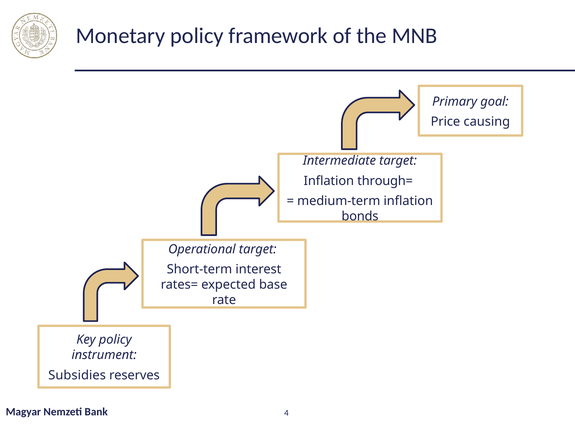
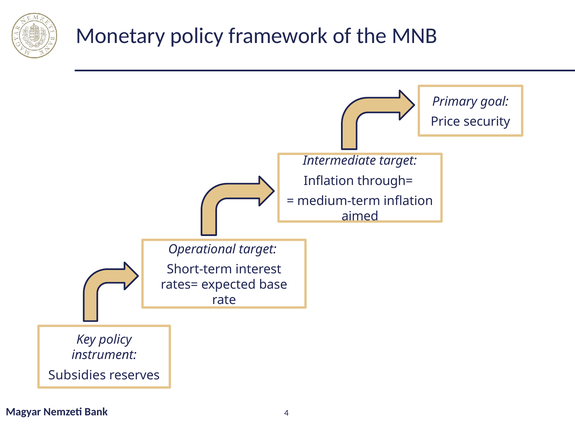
causing: causing -> security (487, 122)
bonds: bonds -> aimed (360, 216)
